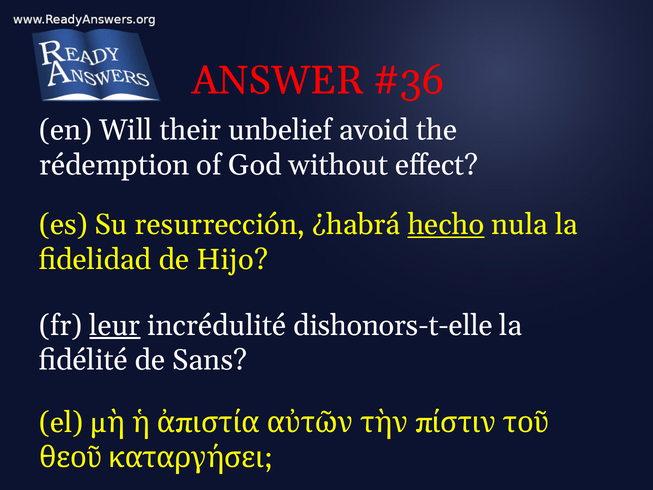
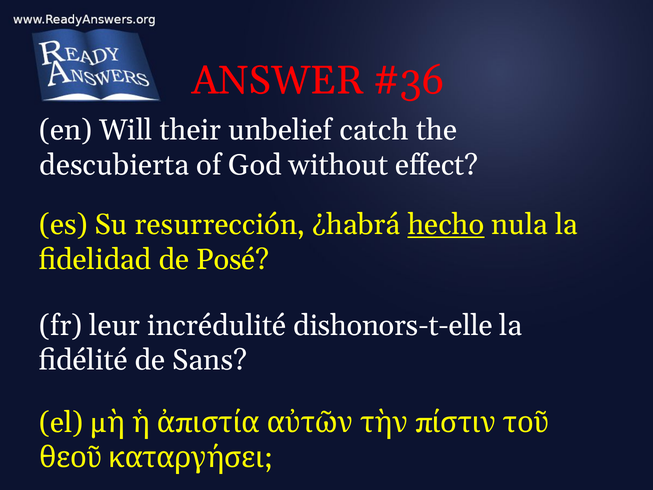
avoid: avoid -> catch (374, 130)
rédemption: rédemption -> descubierta (114, 165)
Hijo: Hijo -> Posé (233, 260)
leur underline: present -> none (115, 325)
